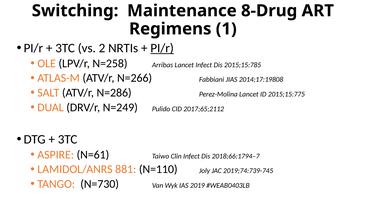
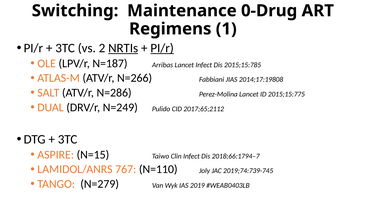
8-Drug: 8-Drug -> 0-Drug (269, 11)
NRTIs underline: none -> present (123, 48)
N=258: N=258 -> N=187 (110, 63)
N=61: N=61 -> N=15 (93, 155)
881: 881 -> 767 (126, 169)
N=730: N=730 -> N=279 (100, 184)
